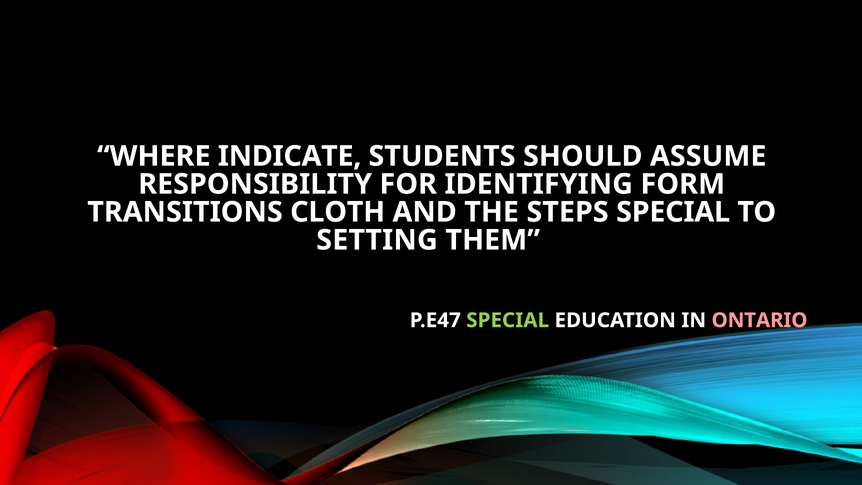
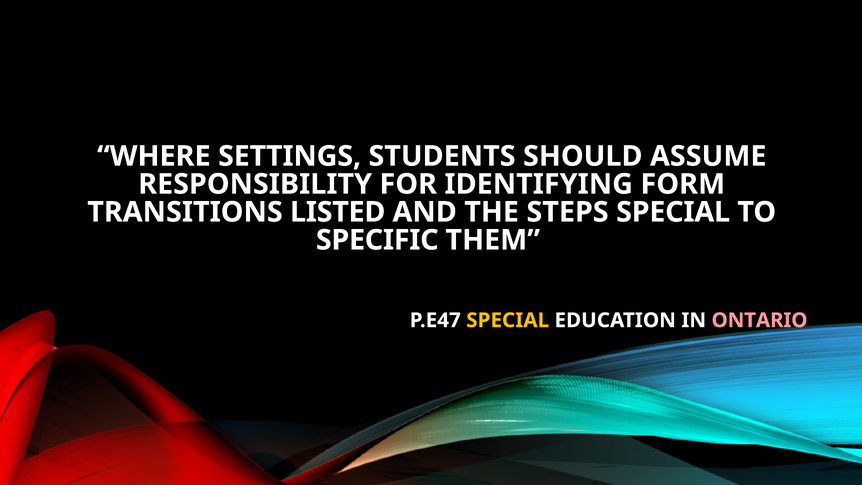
INDICATE: INDICATE -> SETTINGS (290, 156)
CLOTH: CLOTH -> LISTED (338, 212)
SETTING: SETTING -> SPECIFIC (377, 240)
SPECIAL colour: light green -> yellow (508, 320)
